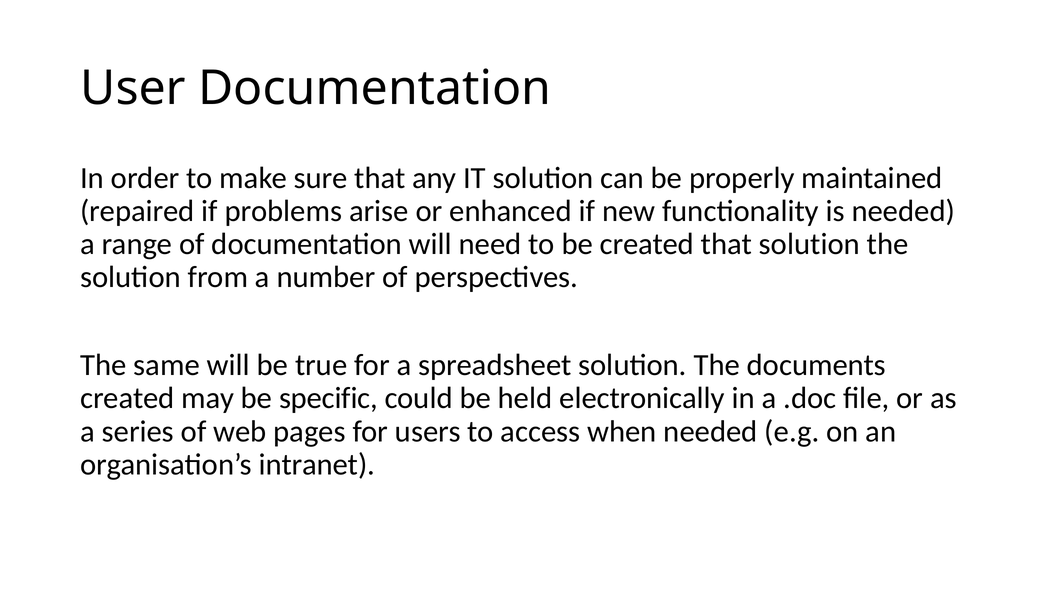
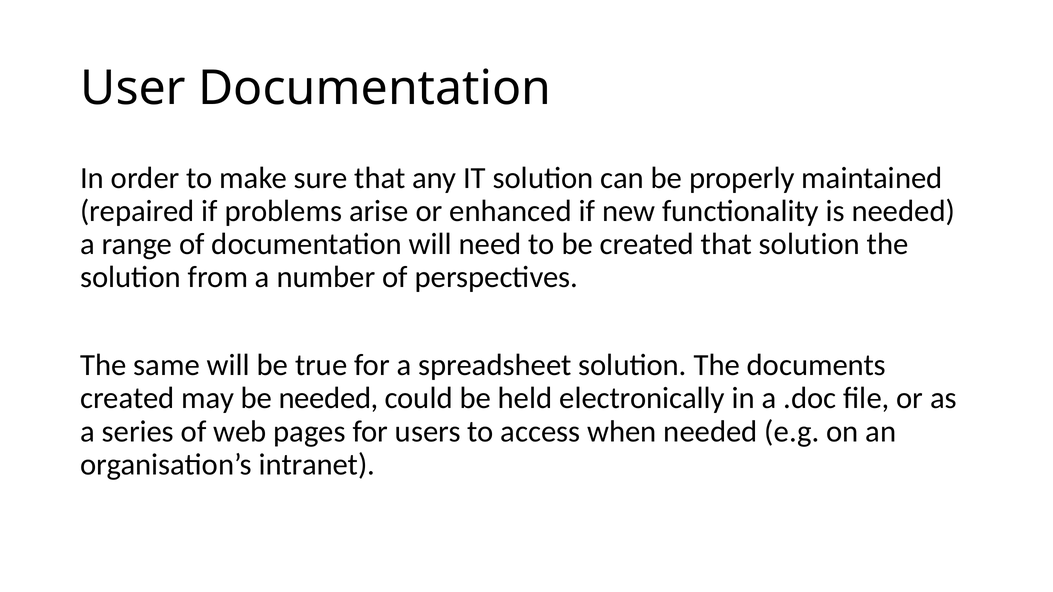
be specific: specific -> needed (329, 399)
